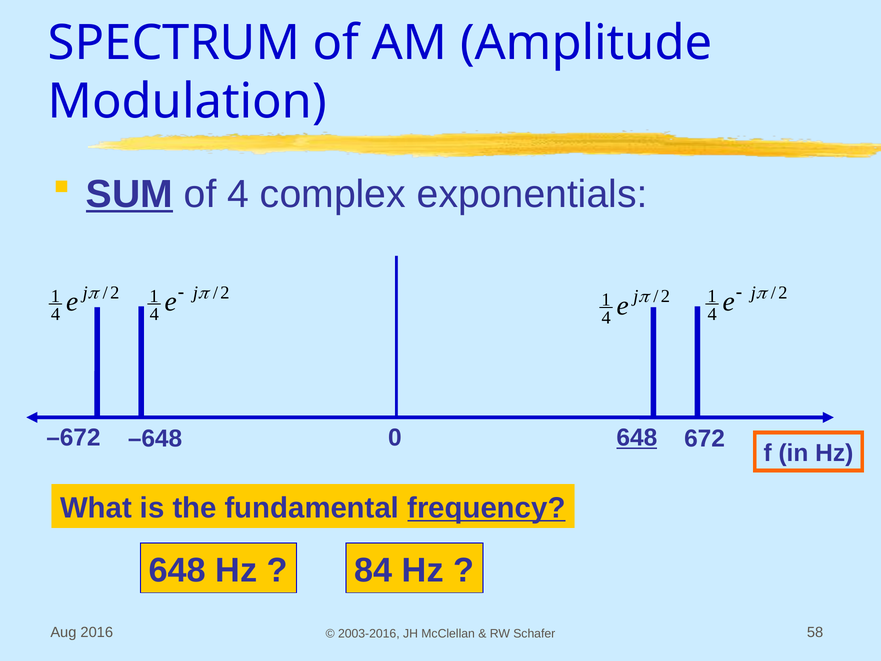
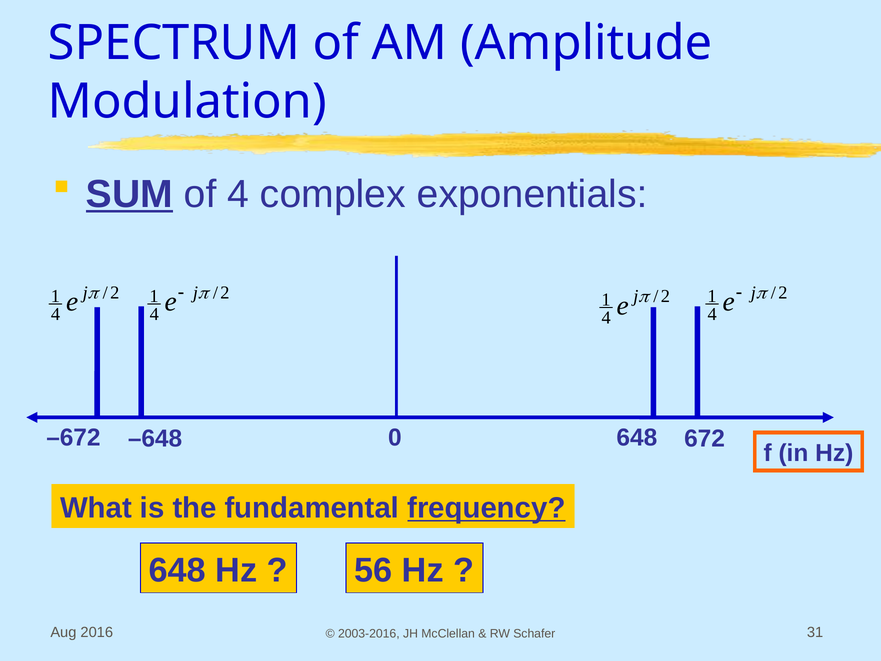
648 underline: present -> none (637, 438)
84: 84 -> 56 (374, 570)
58: 58 -> 31 (815, 632)
